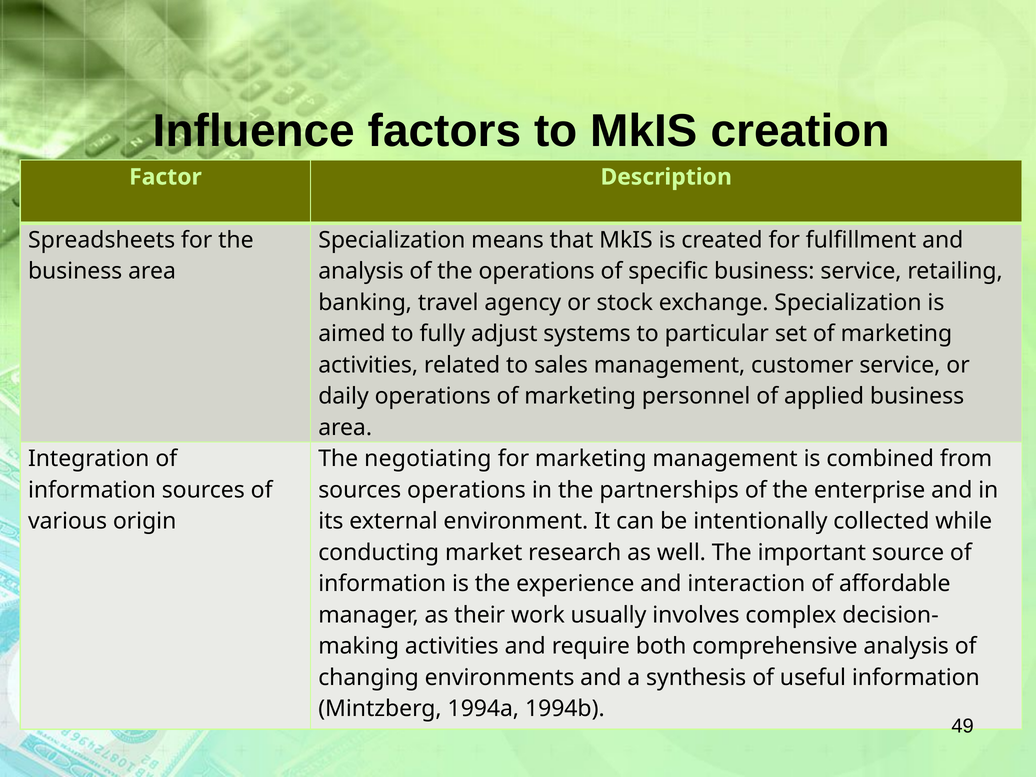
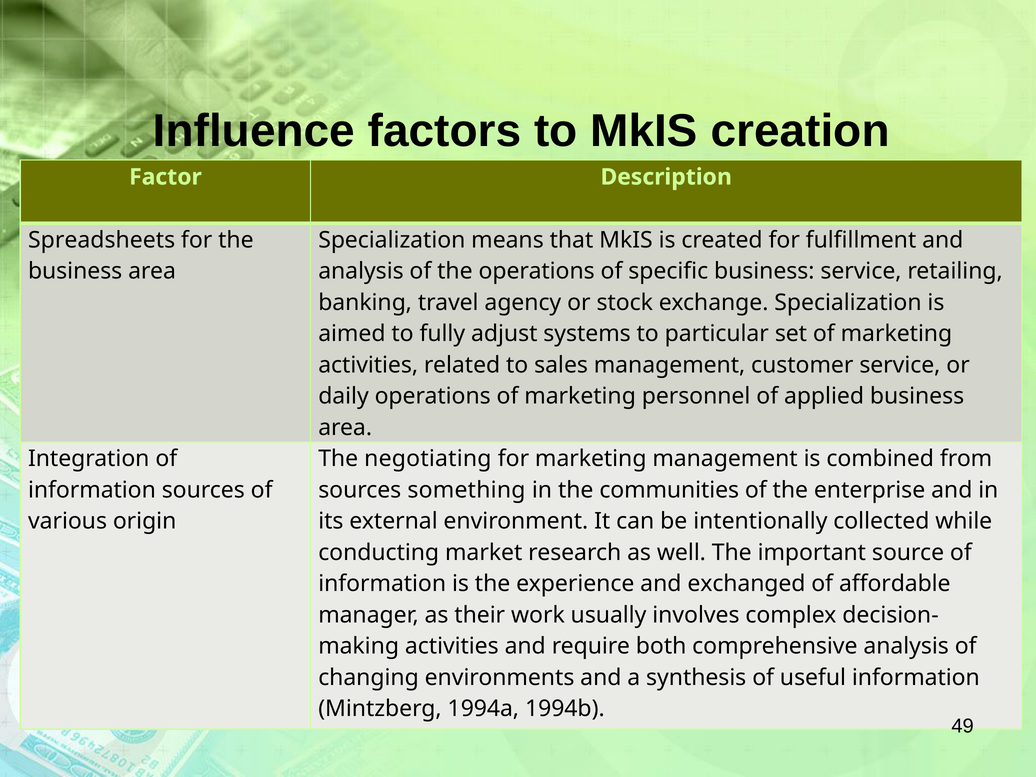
sources operations: operations -> something (466, 490)
partnerships: partnerships -> communities (669, 490)
interaction: interaction -> exchanged (746, 584)
